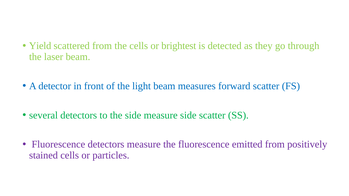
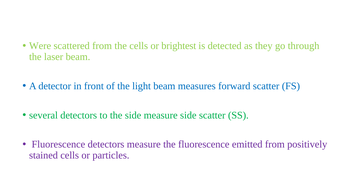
Yield: Yield -> Were (40, 46)
